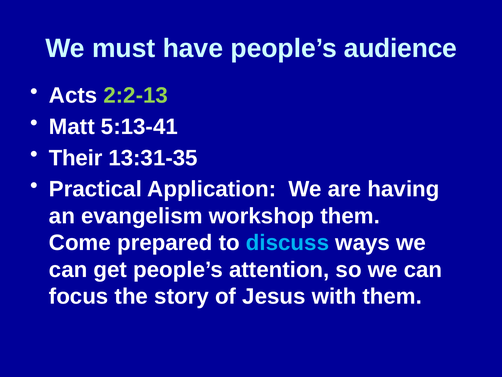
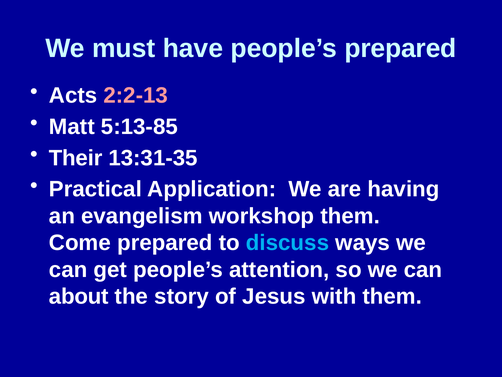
people’s audience: audience -> prepared (400, 48)
2:2-13 colour: light green -> pink (136, 95)
5:13-41: 5:13-41 -> 5:13-85 (139, 127)
focus: focus -> about (79, 296)
